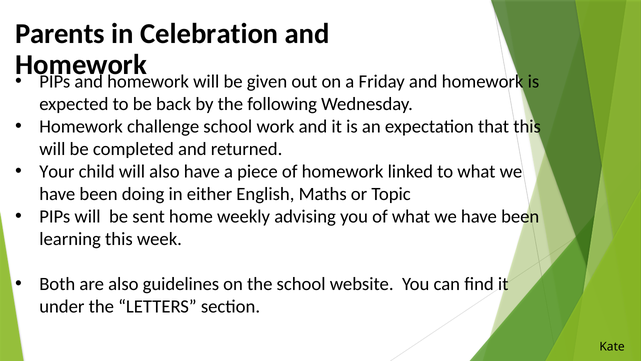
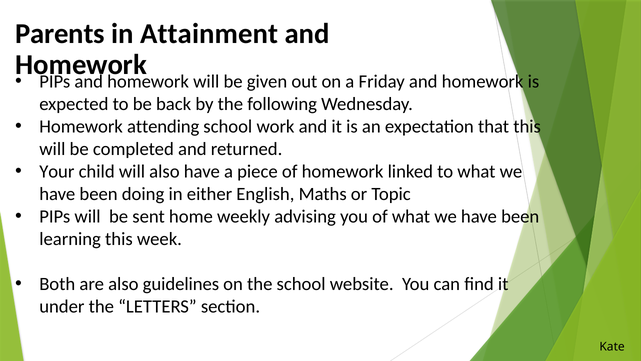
Celebration: Celebration -> Attainment (209, 34)
challenge: challenge -> attending (163, 126)
